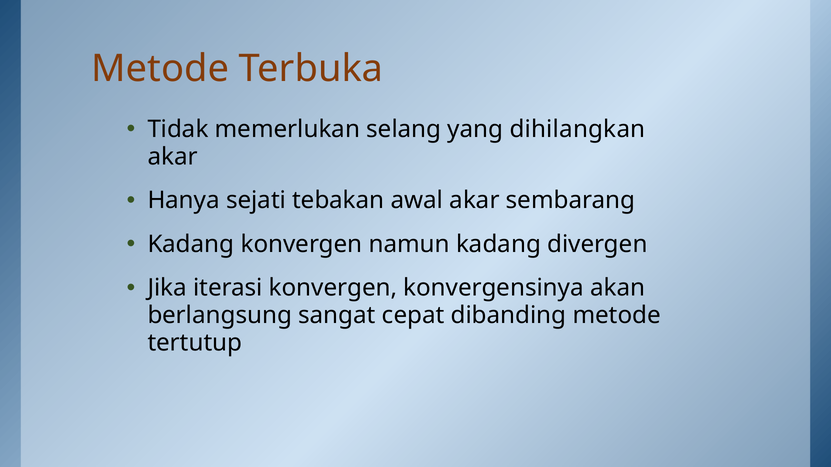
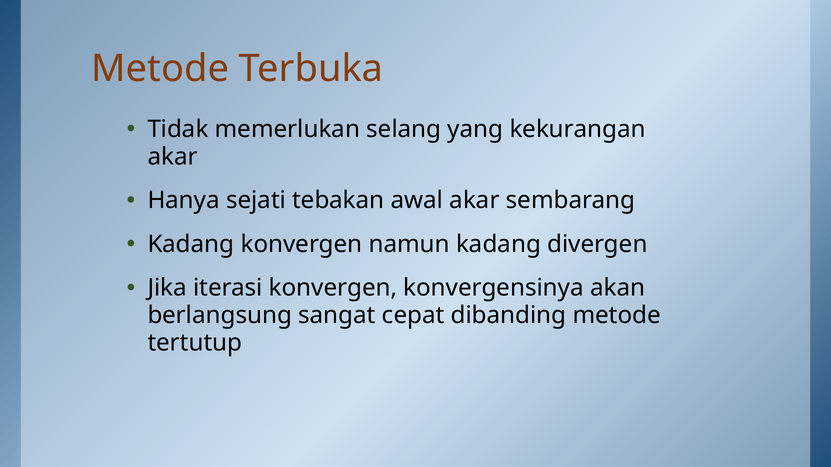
dihilangkan: dihilangkan -> kekurangan (578, 129)
